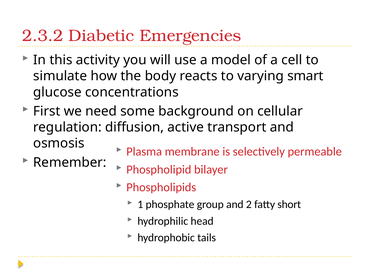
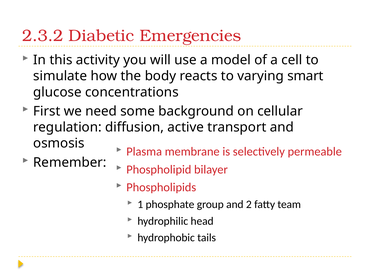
short: short -> team (289, 205)
